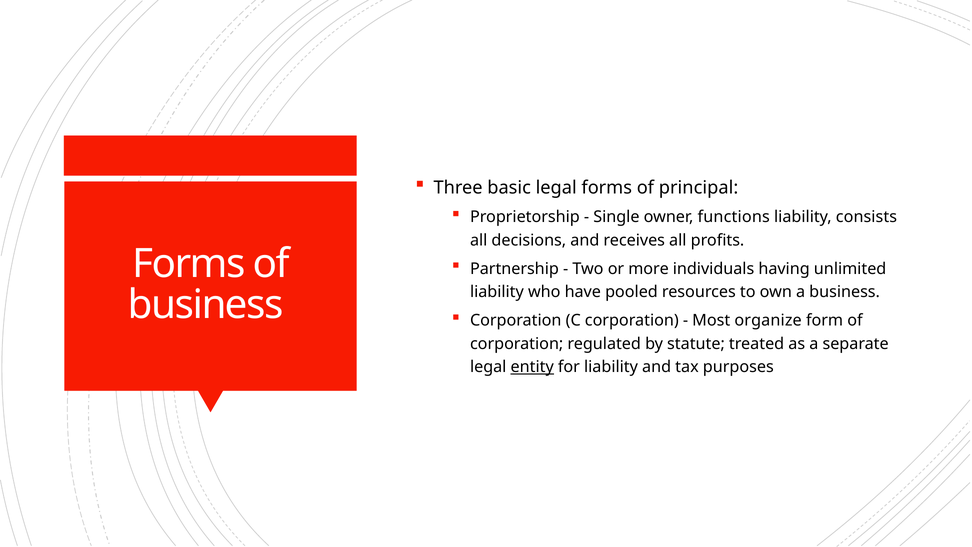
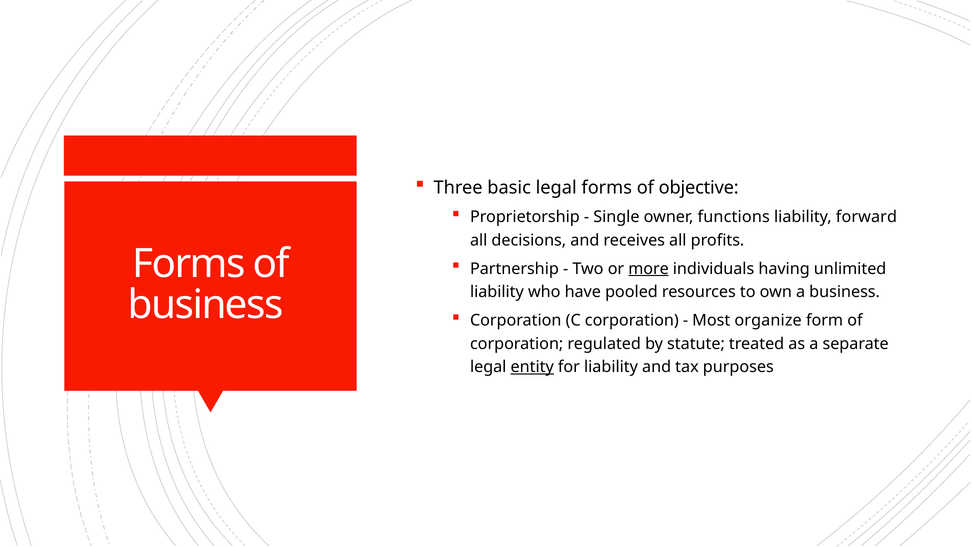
principal: principal -> objective (699, 188)
consists: consists -> forward (866, 217)
more underline: none -> present (649, 269)
